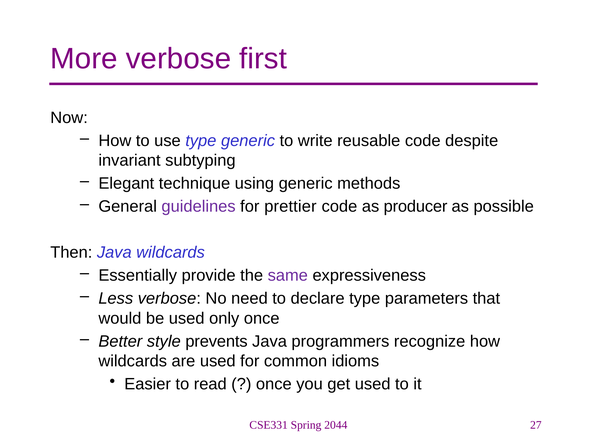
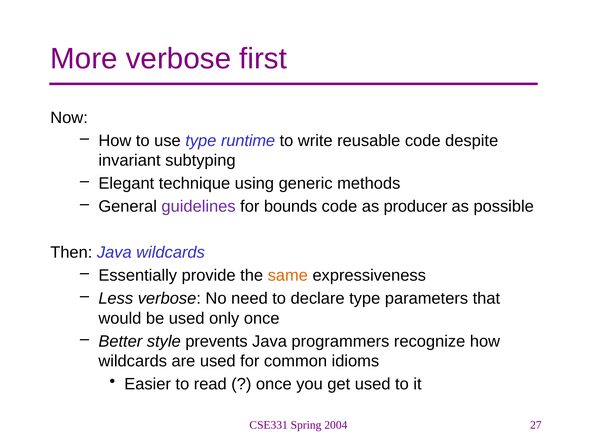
type generic: generic -> runtime (248, 141)
prettier: prettier -> bounds (291, 206)
same colour: purple -> orange (288, 275)
2044: 2044 -> 2004 (336, 425)
